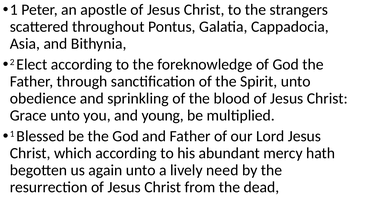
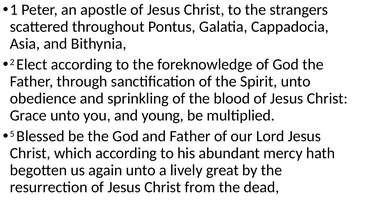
1: 1 -> 5 (12, 133)
need: need -> great (222, 170)
